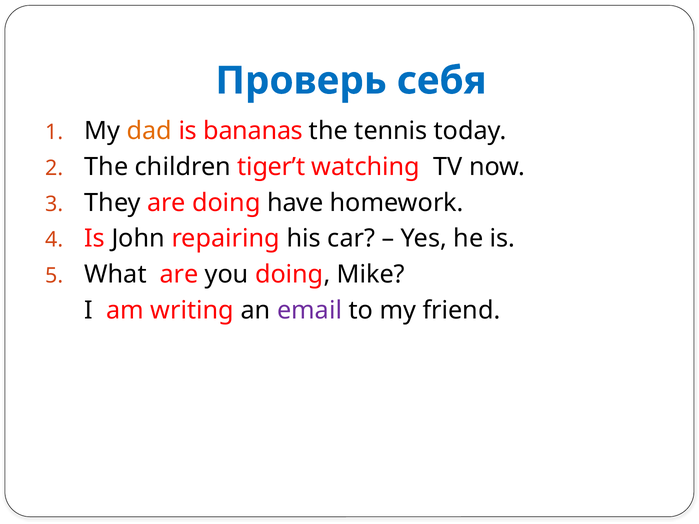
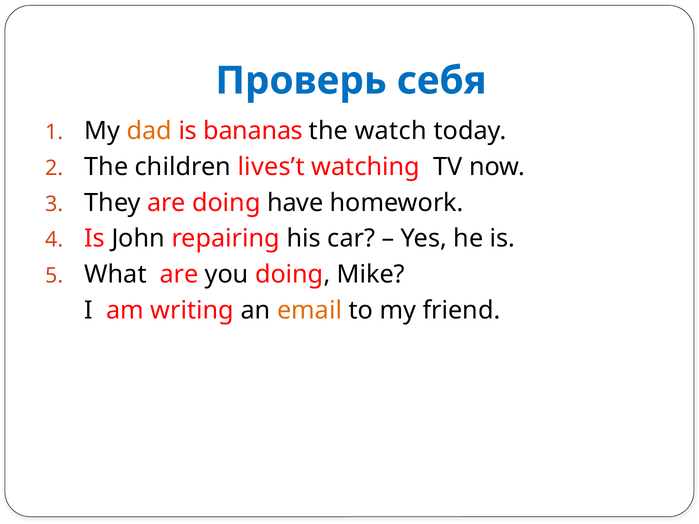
tennis: tennis -> watch (391, 131)
tiger’t: tiger’t -> lives’t (271, 167)
email colour: purple -> orange (310, 311)
